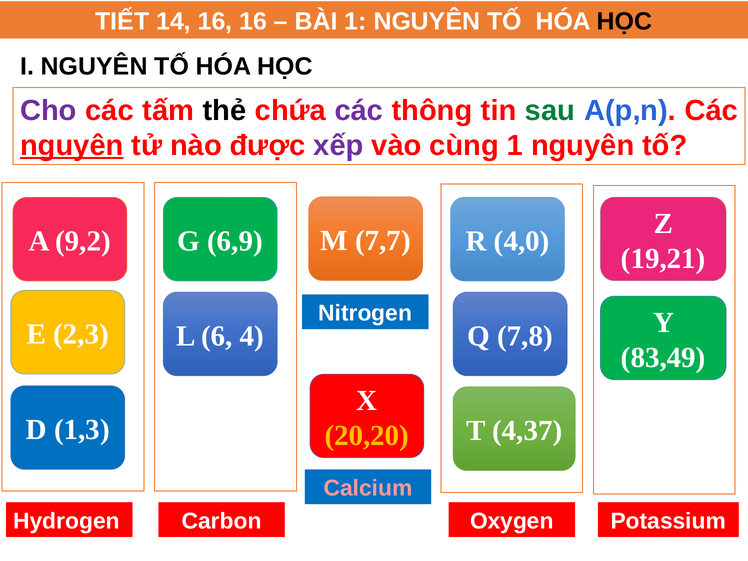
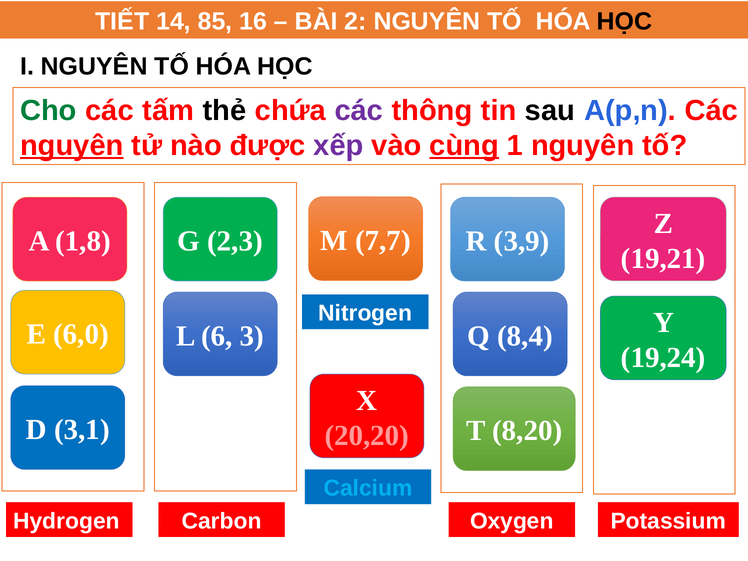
14 16: 16 -> 85 (215, 22)
BÀI 1: 1 -> 2 (356, 22)
Cho colour: purple -> green (48, 111)
sau colour: green -> black (550, 111)
cùng underline: none -> present (464, 146)
9,2: 9,2 -> 1,8 (83, 241)
6,9: 6,9 -> 2,3 (235, 241)
4,0: 4,0 -> 3,9 (522, 241)
2,3: 2,3 -> 6,0 (81, 334)
4: 4 -> 3 (252, 336)
7,8: 7,8 -> 8,4 (525, 336)
83,49: 83,49 -> 19,24 (663, 357)
1,3: 1,3 -> 3,1 (82, 430)
4,37: 4,37 -> 8,20 (527, 431)
20,20 colour: yellow -> pink (367, 435)
Calcium colour: pink -> light blue (368, 488)
